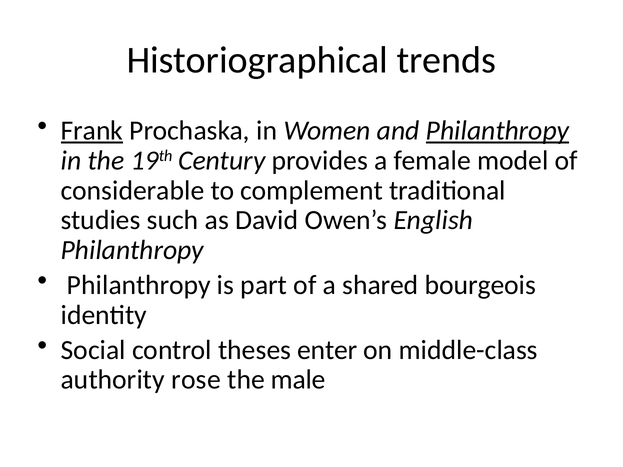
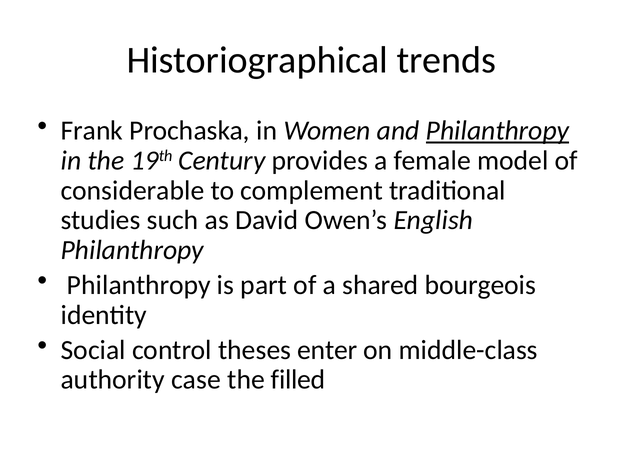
Frank underline: present -> none (92, 131)
rose: rose -> case (196, 380)
male: male -> filled (298, 380)
